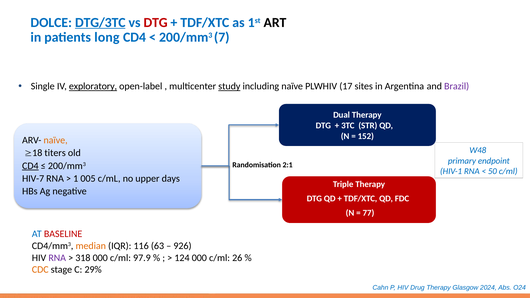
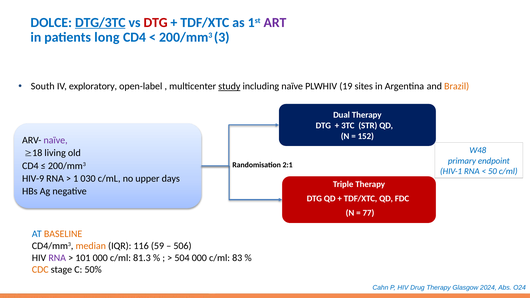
ART colour: black -> purple (275, 22)
7: 7 -> 3 (222, 37)
Single: Single -> South (43, 86)
exploratory underline: present -> none (93, 86)
17: 17 -> 19 (346, 86)
Brazil colour: purple -> orange (457, 86)
naïve colour: orange -> purple (56, 140)
titers: titers -> living (55, 153)
CD4 underline: present -> none (30, 166)
HIV-7: HIV-7 -> HIV-9 (33, 179)
005: 005 -> 030 (88, 179)
BASELINE colour: red -> orange (63, 234)
63: 63 -> 59 (157, 246)
926: 926 -> 506 (182, 246)
318: 318 -> 101 (83, 258)
97.9: 97.9 -> 81.3 (142, 258)
124: 124 -> 504 (182, 258)
26: 26 -> 83 (237, 258)
29%: 29% -> 50% (93, 270)
